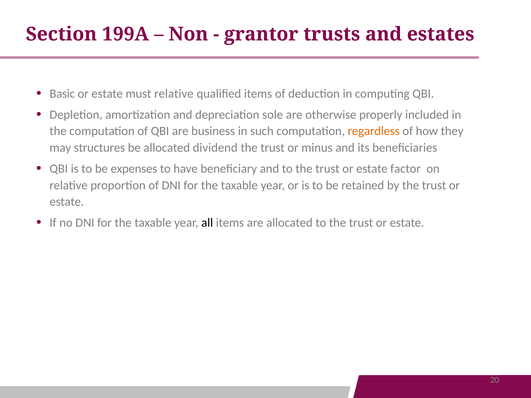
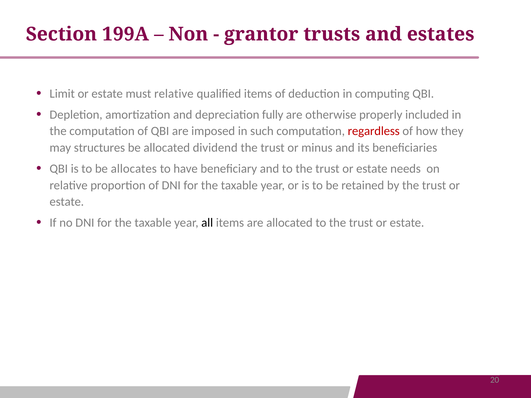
Basic: Basic -> Limit (62, 94)
sole: sole -> fully (273, 115)
business: business -> imposed (213, 131)
regardless colour: orange -> red (374, 131)
expenses: expenses -> allocates (134, 169)
factor: factor -> needs (406, 169)
